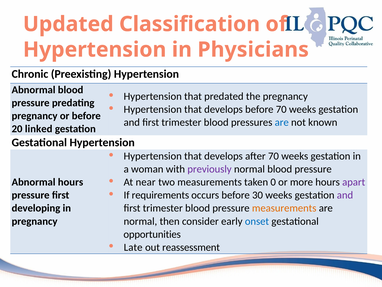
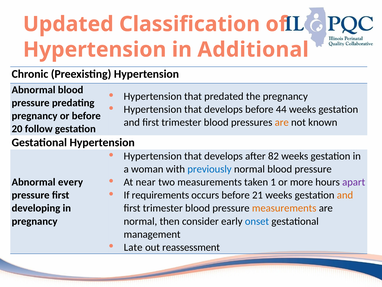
Physicians: Physicians -> Additional (253, 50)
before 70: 70 -> 44 (281, 109)
are colour: blue -> orange (282, 122)
linked: linked -> follow (39, 129)
after 70: 70 -> 82 (273, 156)
previously colour: purple -> blue (209, 169)
0: 0 -> 1 (273, 182)
Abnormal hours: hours -> every (71, 182)
30: 30 -> 21 (258, 195)
and colour: purple -> orange (345, 195)
opportunities: opportunities -> management (152, 234)
